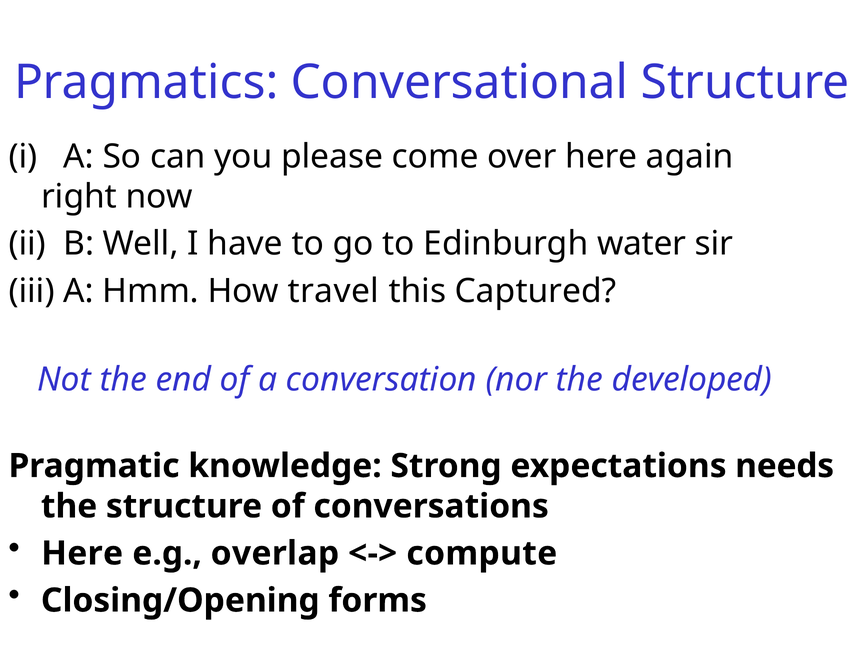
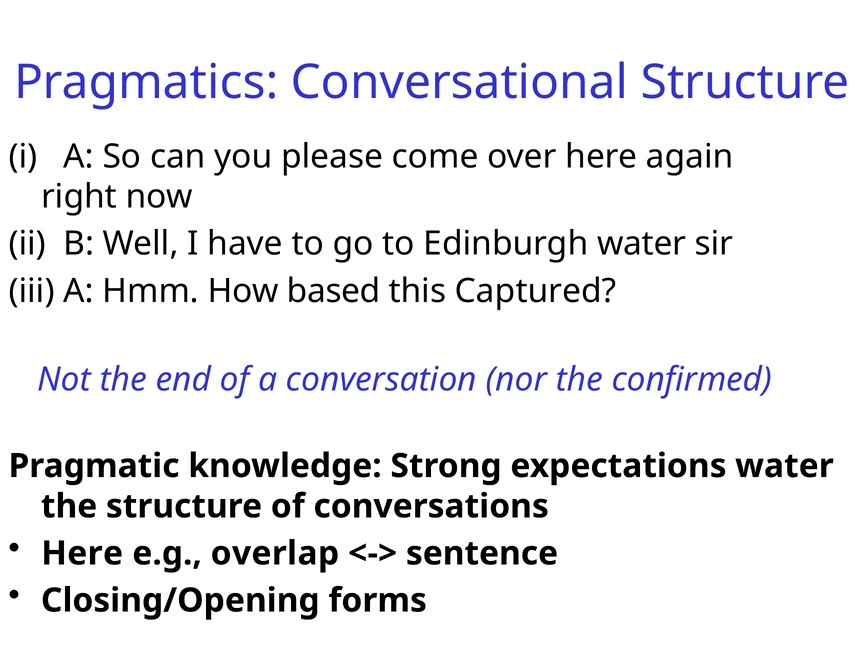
travel: travel -> based (334, 291)
developed: developed -> confirmed (692, 380)
expectations needs: needs -> water (784, 466)
compute: compute -> sentence (482, 553)
